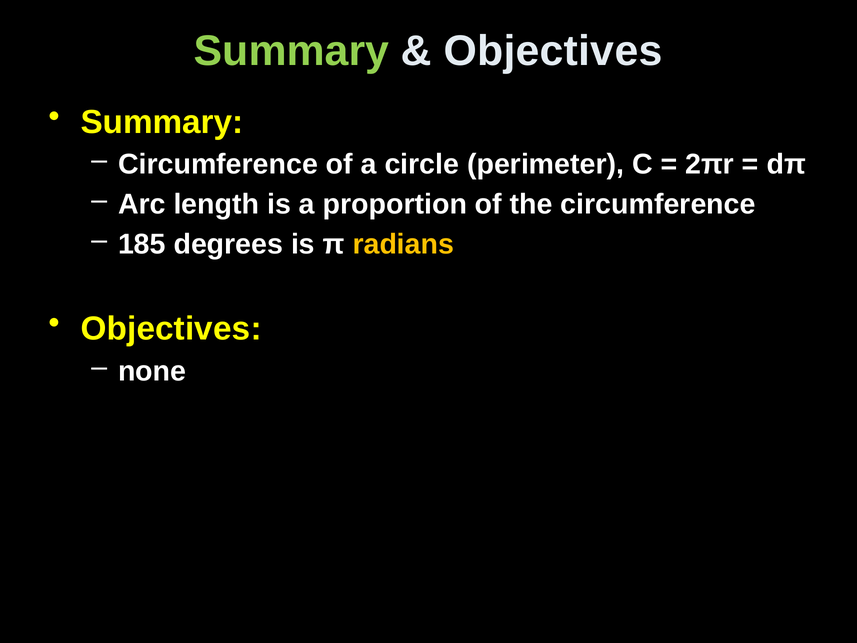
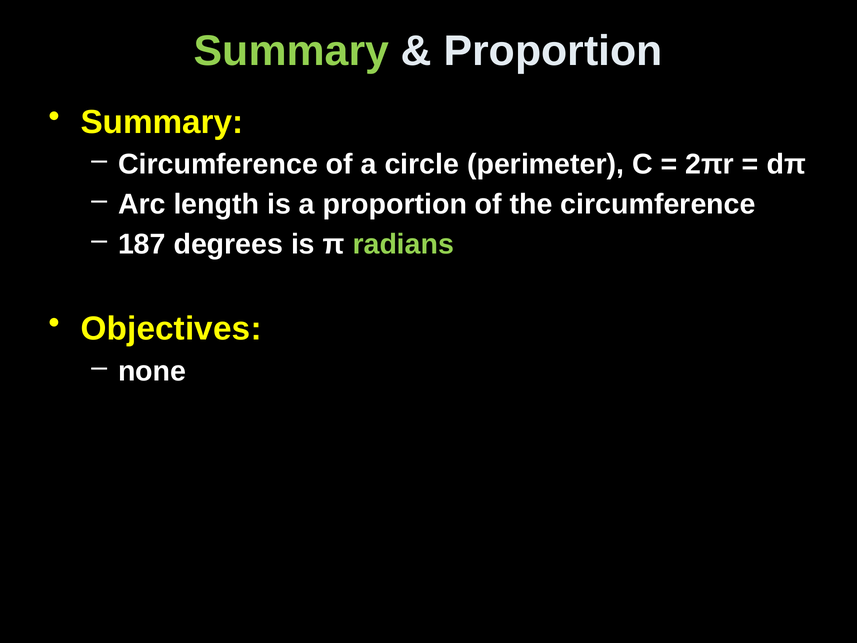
Objectives: Objectives -> Proportion (553, 51)
185: 185 -> 187 (142, 244)
radians colour: yellow -> light green (403, 244)
